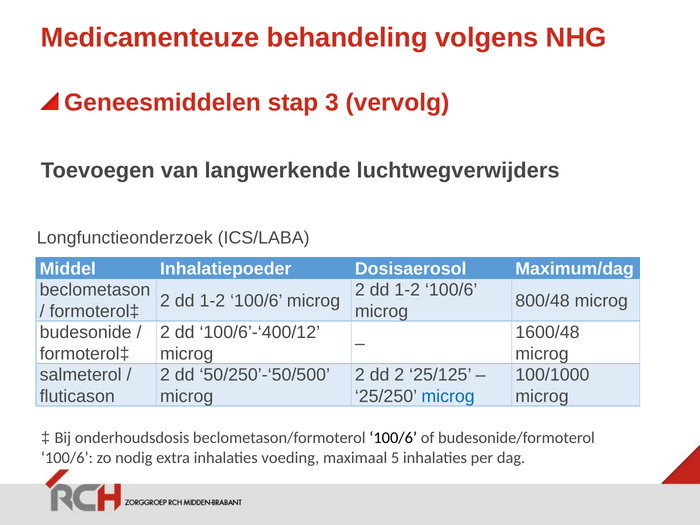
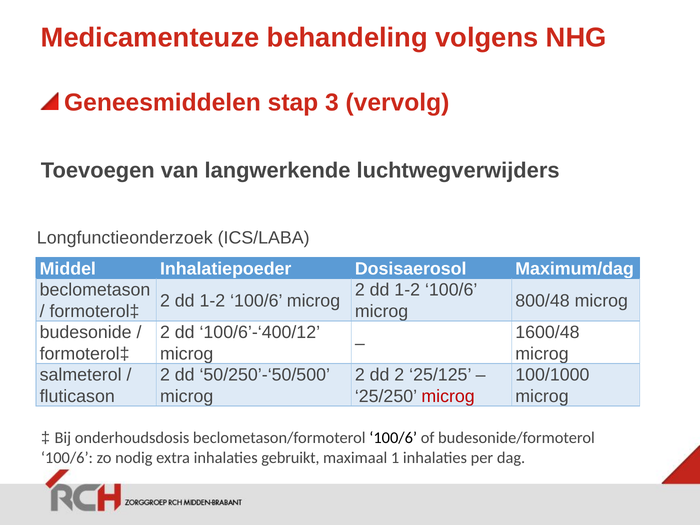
microg colour: blue -> red (448, 396)
voeding: voeding -> gebruikt (290, 458)
5: 5 -> 1 (395, 458)
